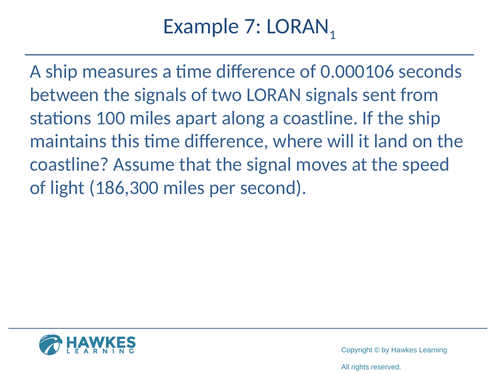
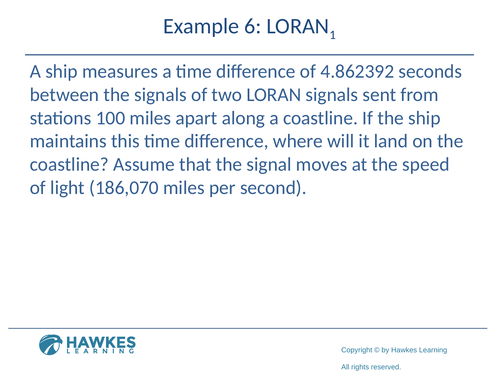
7: 7 -> 6 (253, 26)
0.000106: 0.000106 -> 4.862392 (357, 72)
186,300: 186,300 -> 186,070 (124, 188)
